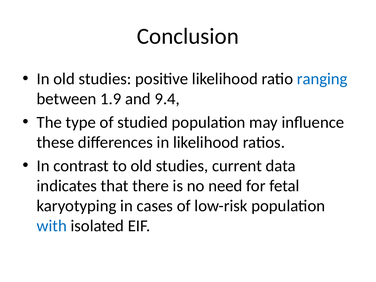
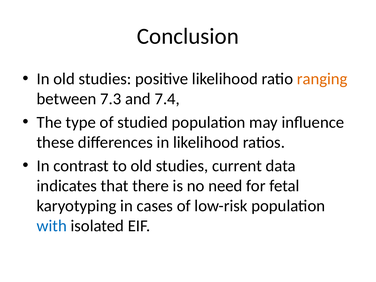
ranging colour: blue -> orange (322, 79)
1.9: 1.9 -> 7.3 (111, 99)
9.4: 9.4 -> 7.4 (167, 99)
